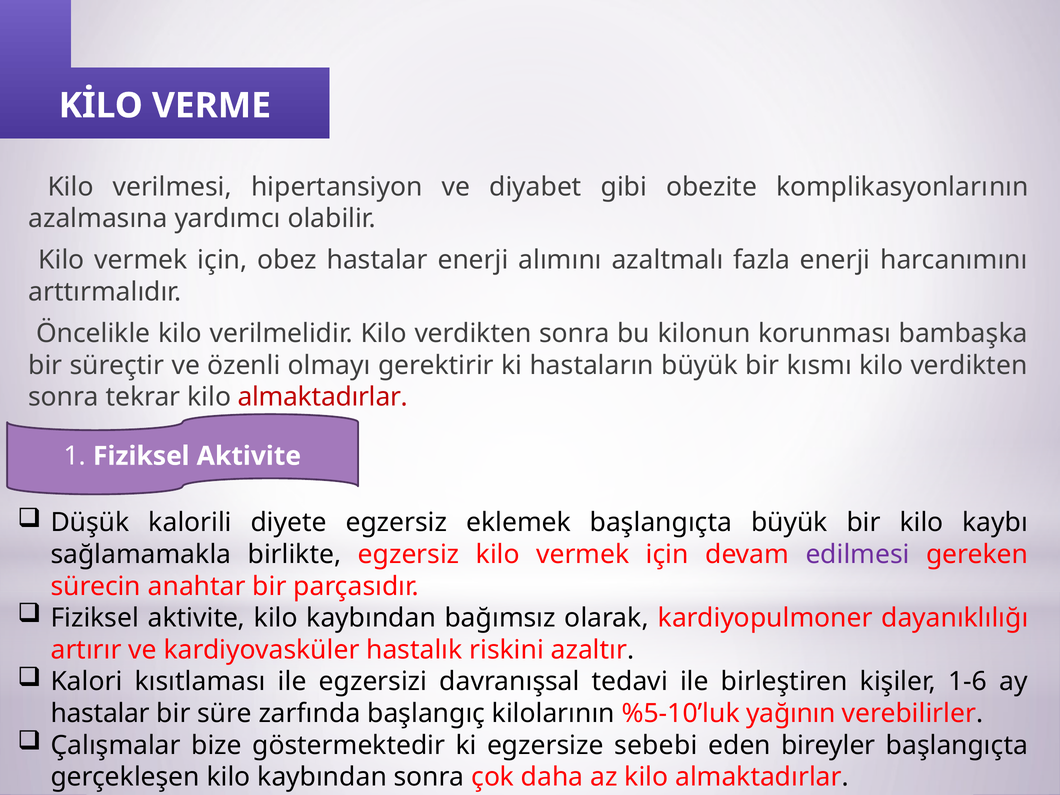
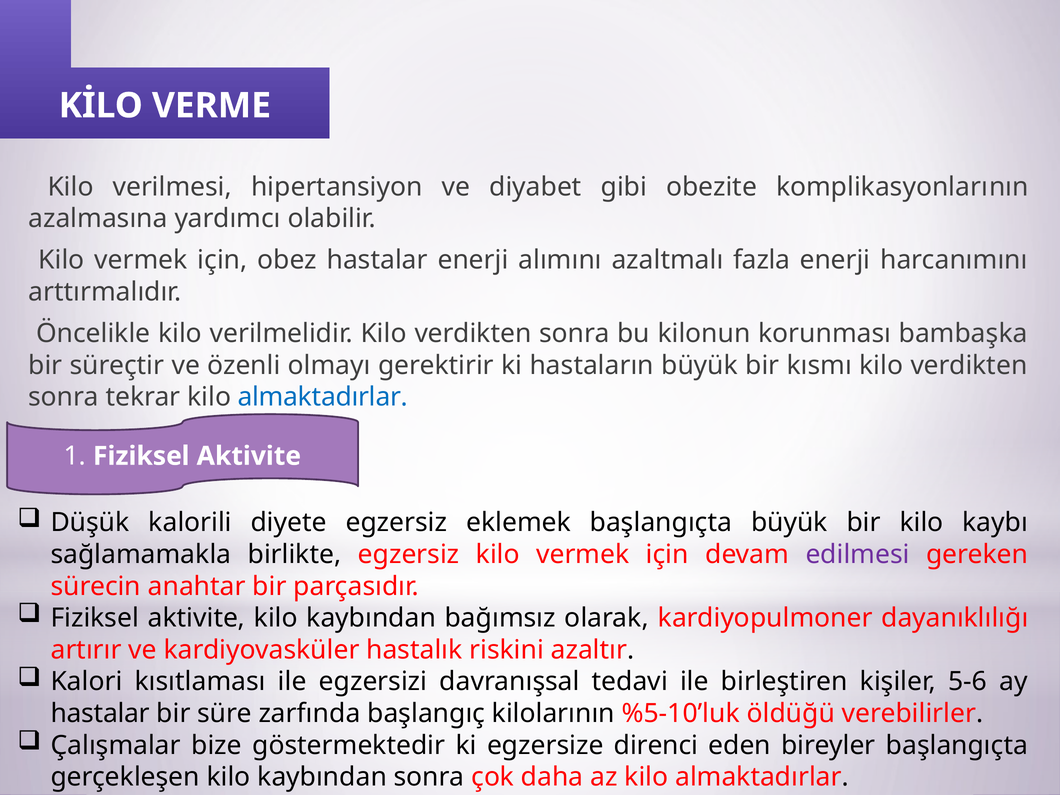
almaktadırlar colour: red -> blue (323, 397)
1-6: 1-6 -> 5-6 (968, 682)
yağının: yağının -> öldüğü (791, 713)
sebebi: sebebi -> direnci (656, 745)
